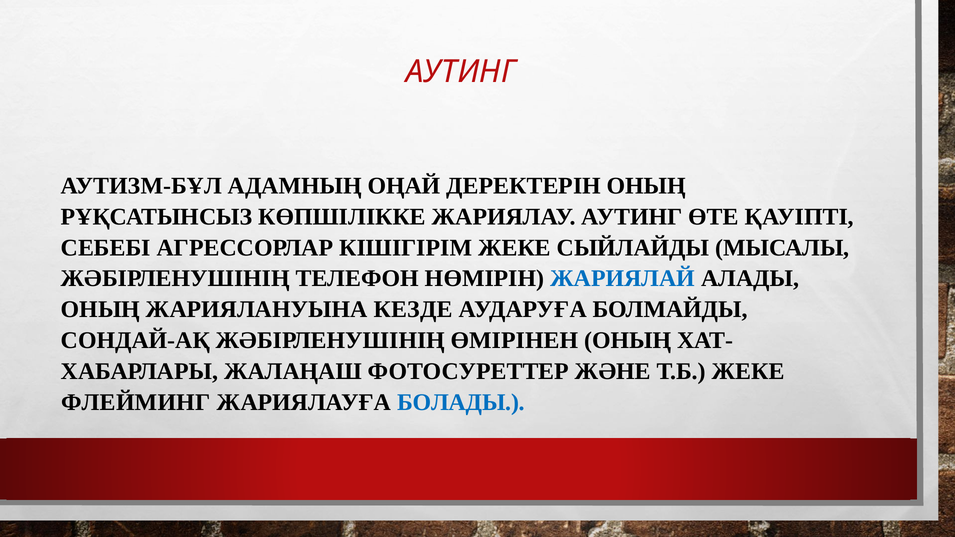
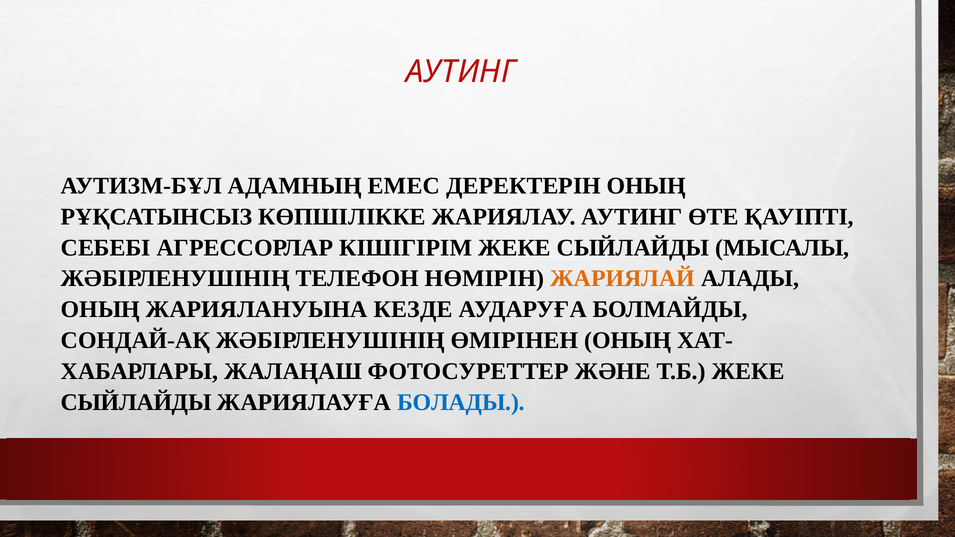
ОҢАЙ: ОҢАЙ -> ЕМЕС (404, 186)
ЖАРИЯЛАЙ colour: blue -> orange (623, 279)
ФЛЕЙМИНГ: ФЛЕЙМИНГ -> СЫЙЛАЙДЫ (136, 402)
